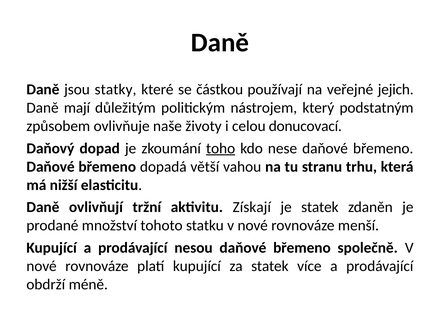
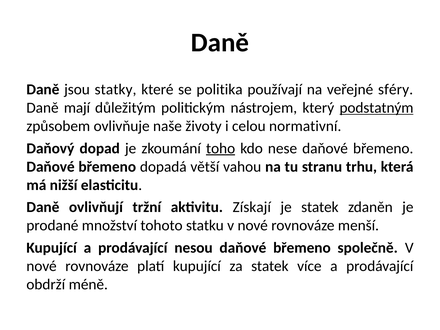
částkou: částkou -> politika (220, 89)
jejich: jejich -> sféry (396, 89)
podstatným underline: none -> present (376, 108)
donucovací: donucovací -> normativní (305, 126)
